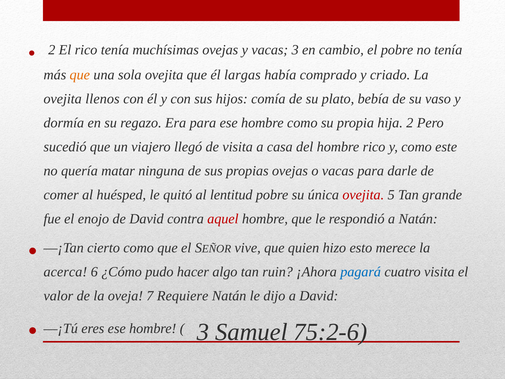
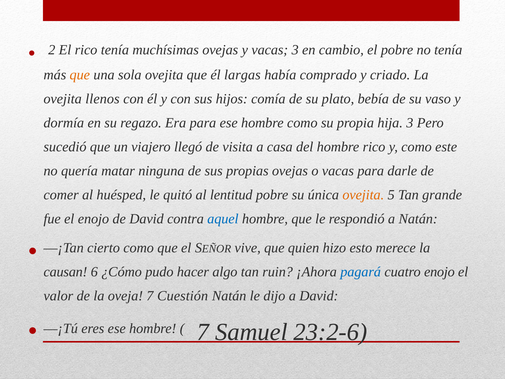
hija 2: 2 -> 3 (410, 123)
ovejita colour: red -> orange (363, 195)
aquel colour: red -> blue (223, 219)
acerca: acerca -> causan (65, 272)
cuatro visita: visita -> enojo (439, 272)
Requiere: Requiere -> Cuestión (183, 296)
3: 3 -> 7 (203, 332)
75:2-6: 75:2-6 -> 23:2-6 (330, 332)
